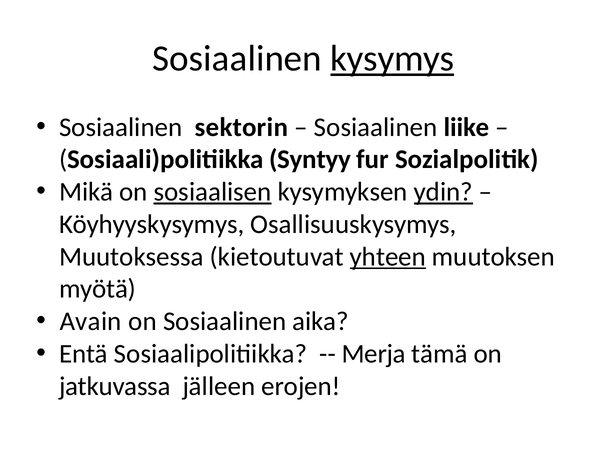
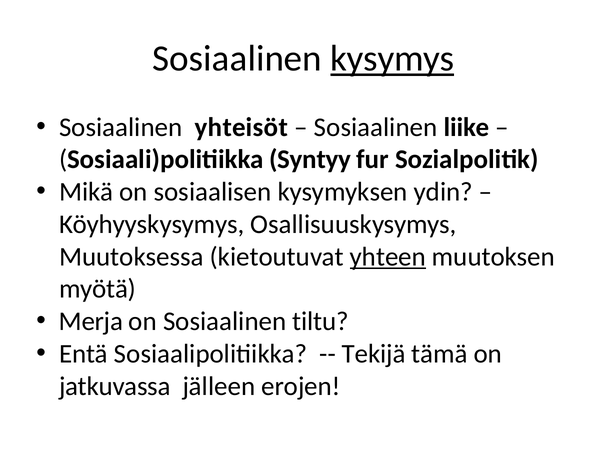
sektorin: sektorin -> yhteisöt (241, 127)
sosiaalisen underline: present -> none (213, 192)
ydin underline: present -> none (443, 192)
Avain: Avain -> Merja (91, 322)
aika: aika -> tiltu (321, 322)
Merja: Merja -> Tekijä (374, 354)
